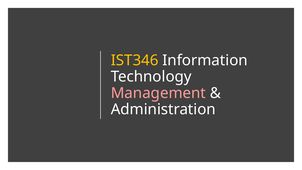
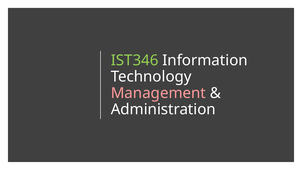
IST346 colour: yellow -> light green (135, 60)
